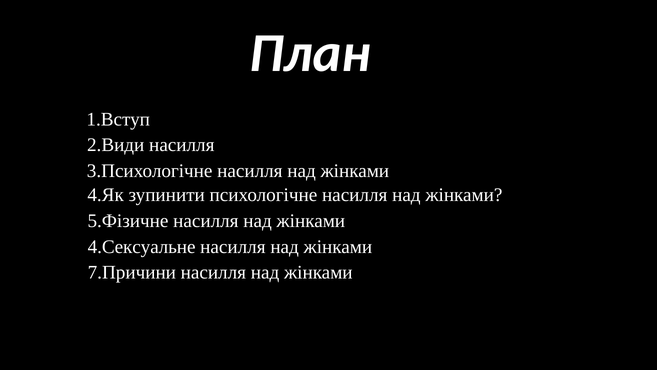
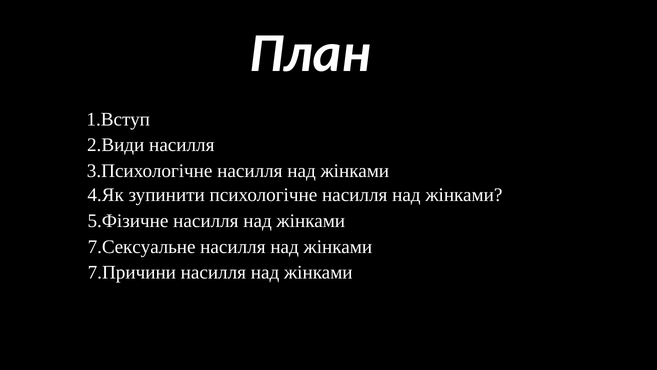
4.Сексуальне: 4.Сексуальне -> 7.Сексуальне (142, 246)
